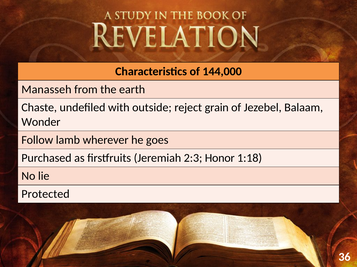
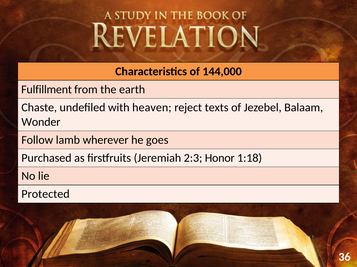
Manasseh: Manasseh -> Fulfillment (47, 90)
outside: outside -> heaven (152, 108)
grain: grain -> texts (217, 108)
